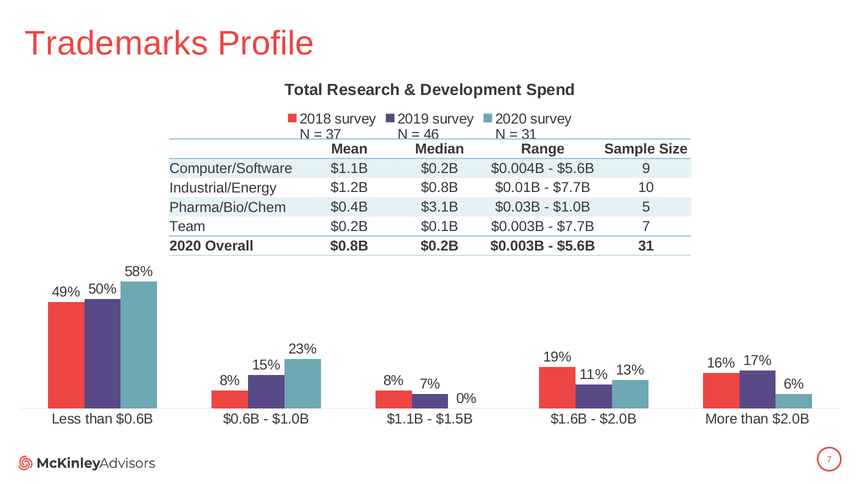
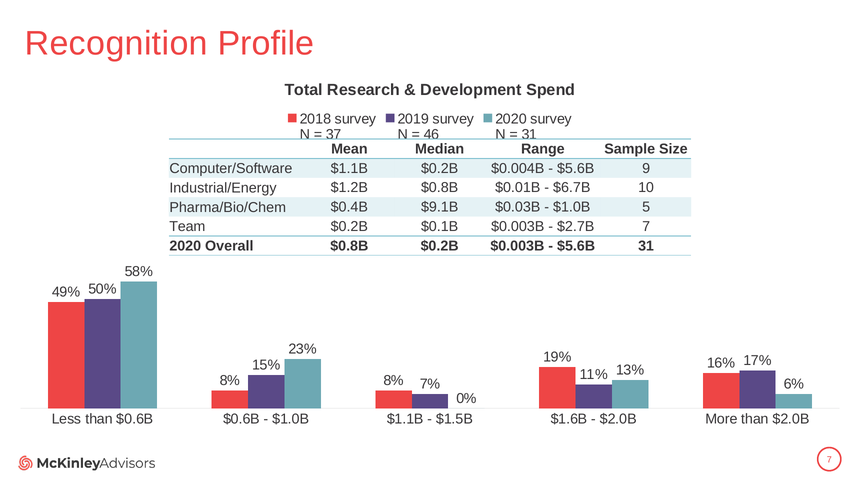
Trademarks: Trademarks -> Recognition (116, 43)
$7.7B: $7.7B -> $6.7B (572, 188)
$3.1B: $3.1B -> $9.1B (440, 207)
$7.7B: $7.7B -> $2.7B (576, 226)
